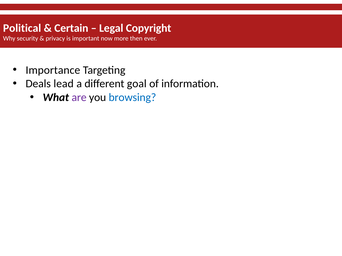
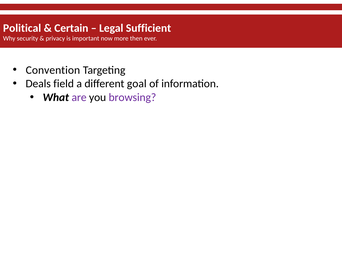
Copyright: Copyright -> Sufficient (149, 28)
Importance: Importance -> Convention (53, 70)
lead: lead -> field (64, 84)
browsing colour: blue -> purple (132, 98)
